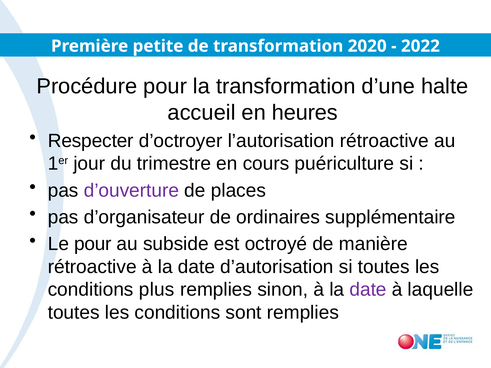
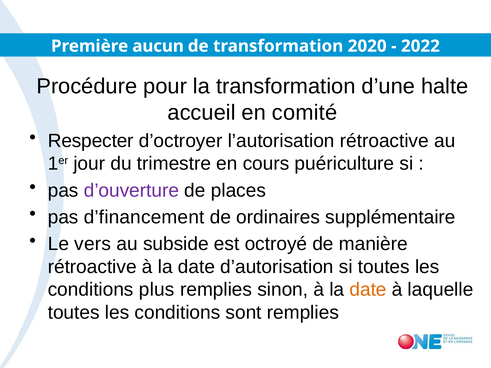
petite: petite -> aucun (158, 46)
heures: heures -> comité (305, 113)
d’organisateur: d’organisateur -> d’financement (144, 217)
Le pour: pour -> vers (93, 244)
date colour: purple -> orange (368, 290)
